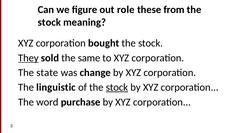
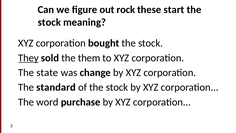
role: role -> rock (126, 10)
from: from -> start (174, 10)
same: same -> them (89, 58)
linguistic: linguistic -> standard (56, 87)
stock underline: present -> none (117, 87)
